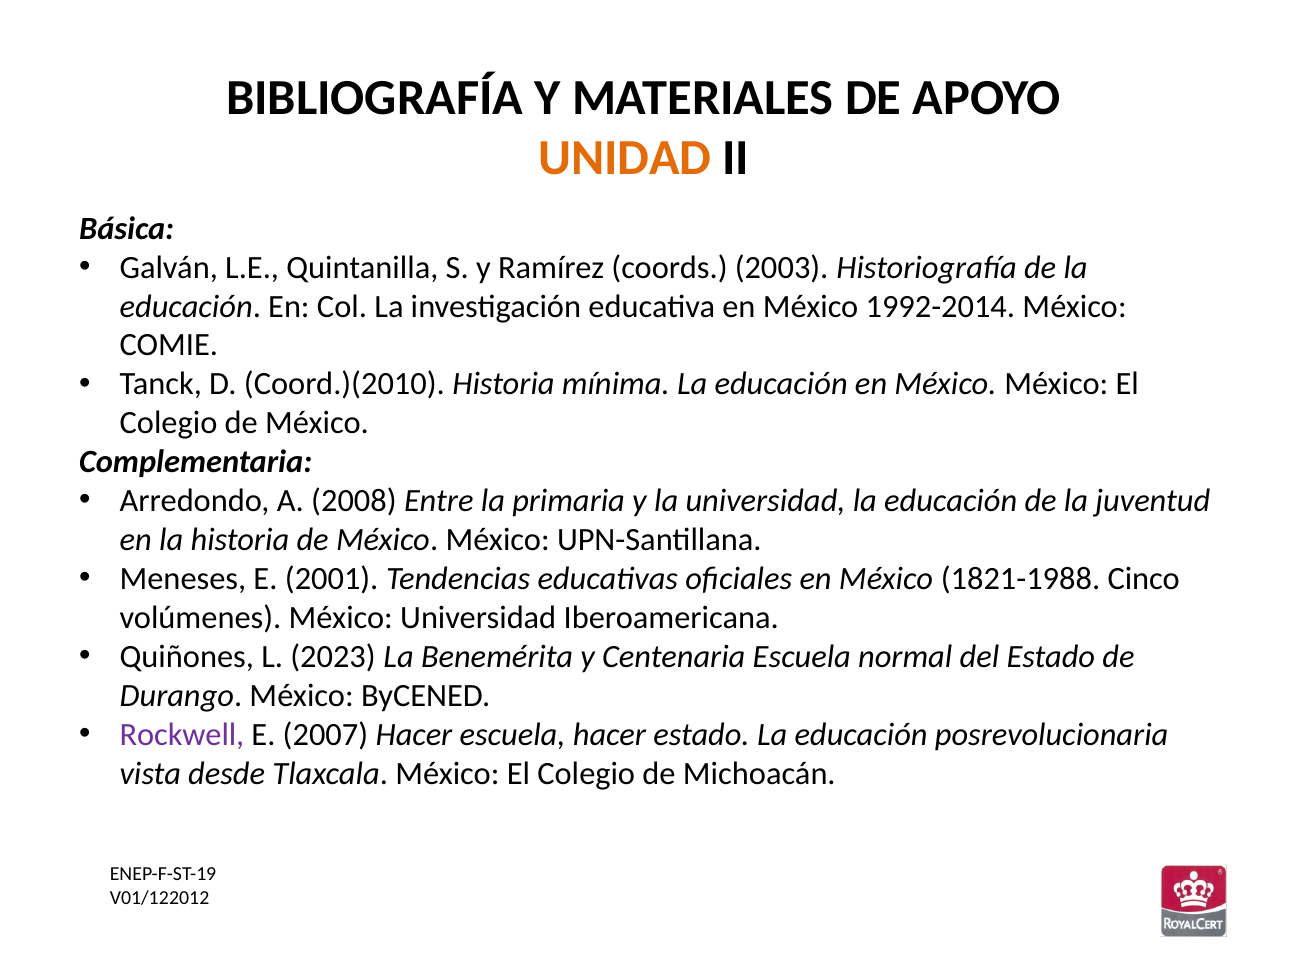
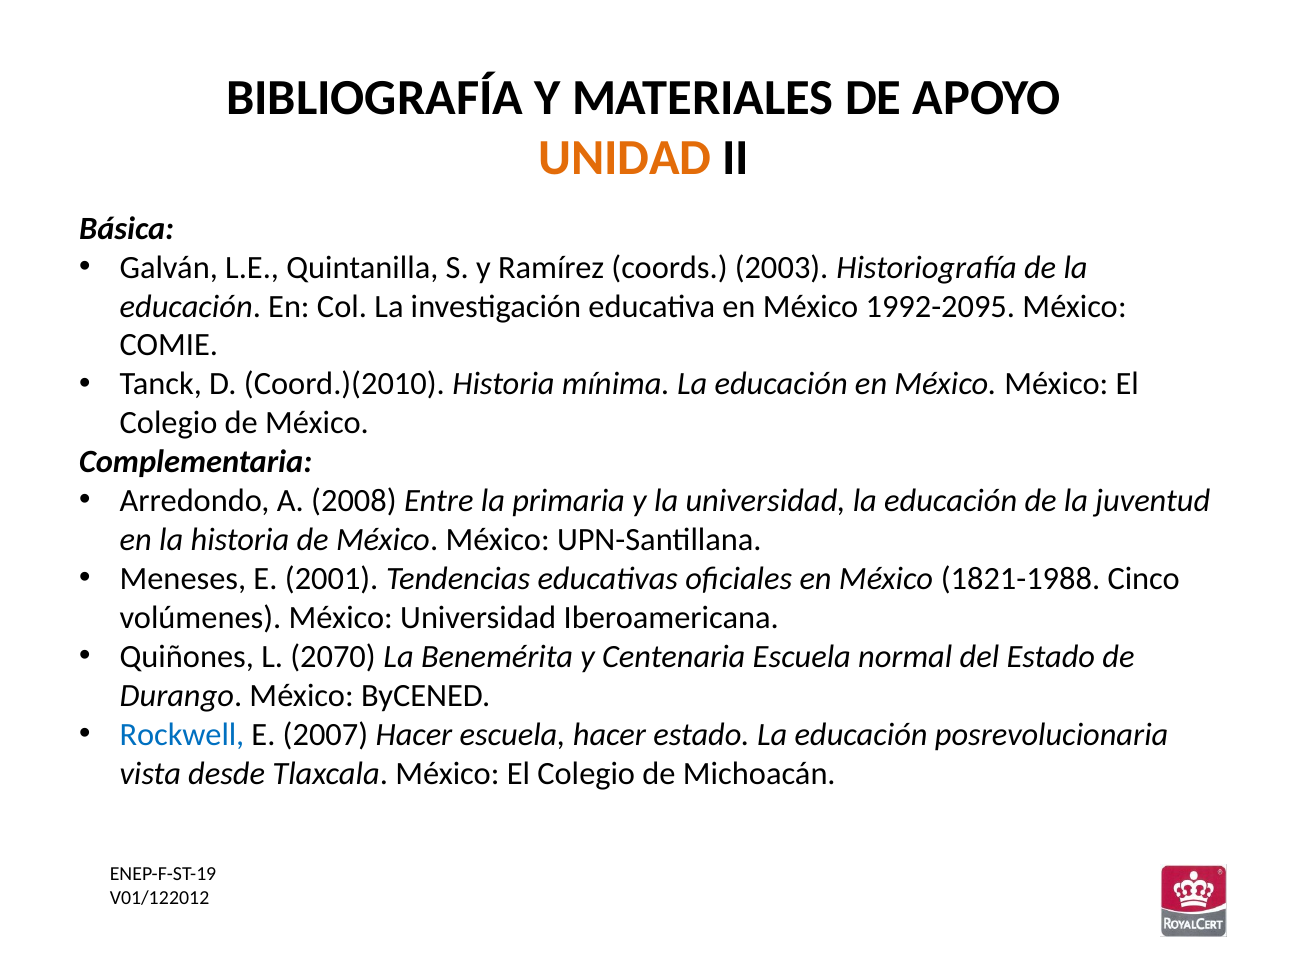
1992-2014: 1992-2014 -> 1992-2095 (940, 306)
2023: 2023 -> 2070 (333, 657)
Rockwell colour: purple -> blue (182, 735)
